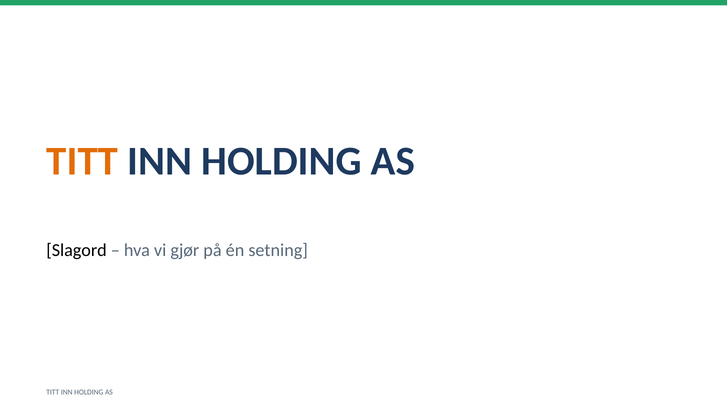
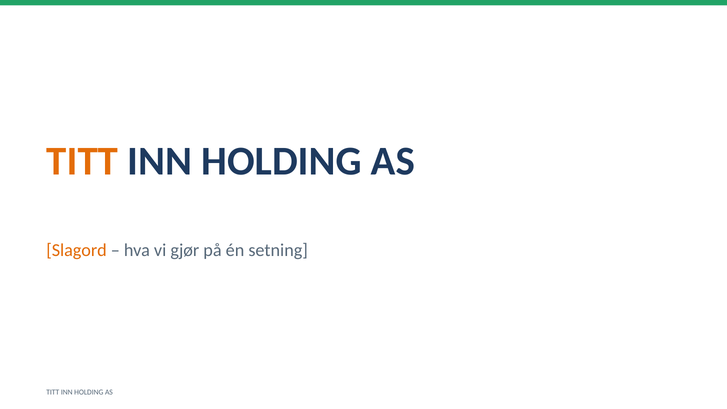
Slagord colour: black -> orange (76, 250)
